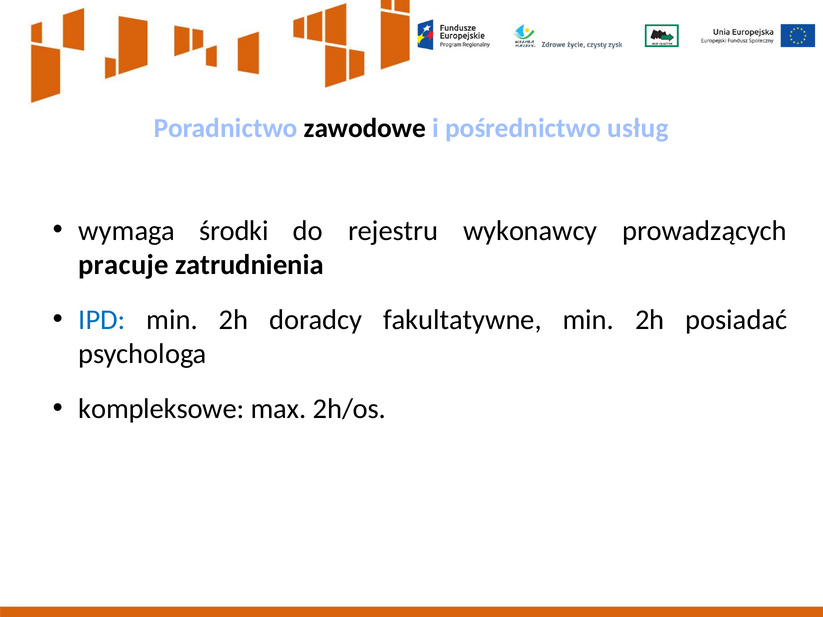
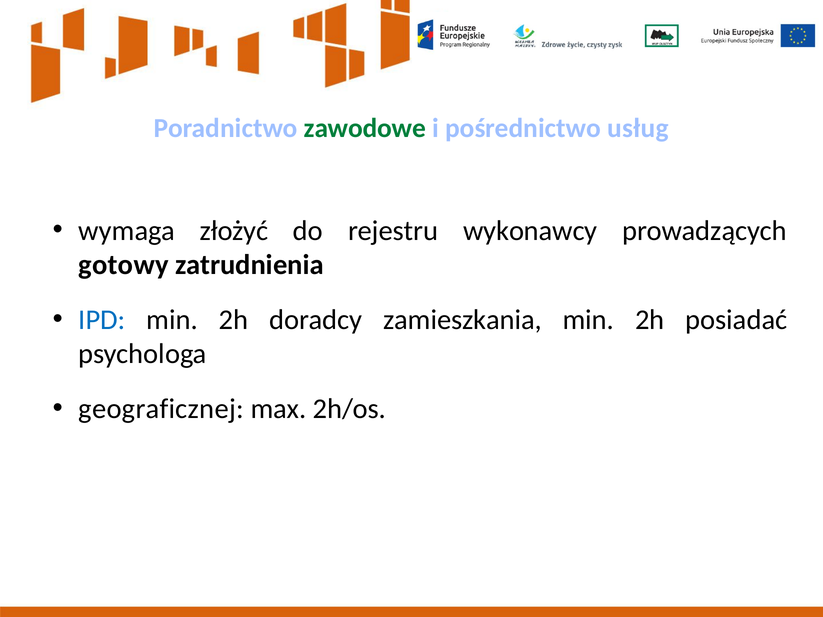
zawodowe colour: black -> green (365, 128)
środki: środki -> złożyć (234, 231)
pracuje: pracuje -> gotowy (123, 265)
fakultatywne: fakultatywne -> zamieszkania (462, 320)
kompleksowe: kompleksowe -> geograficznej (161, 409)
